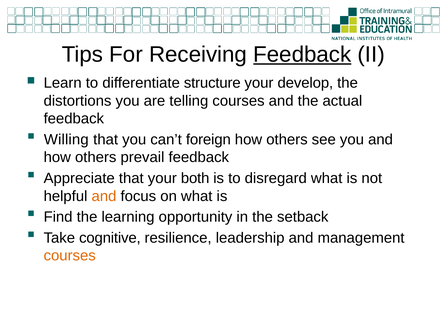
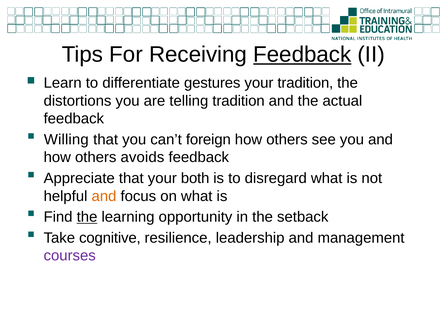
structure: structure -> gestures (212, 83)
your develop: develop -> tradition (305, 83)
telling courses: courses -> tradition (239, 101)
prevail: prevail -> avoids (142, 157)
the underline: none -> present (87, 217)
courses colour: orange -> purple (70, 256)
